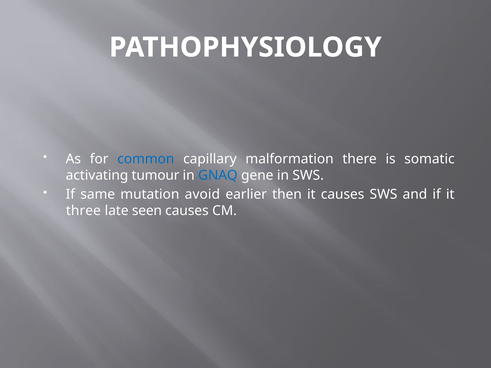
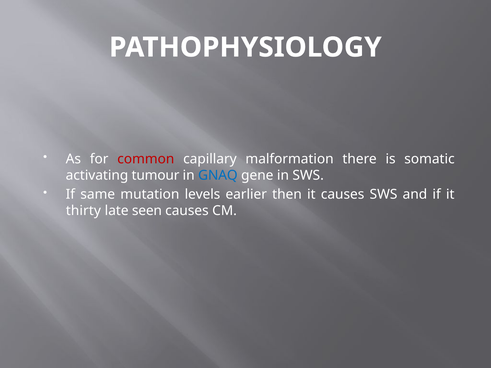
common colour: blue -> red (146, 159)
avoid: avoid -> levels (202, 194)
three: three -> thirty (83, 211)
